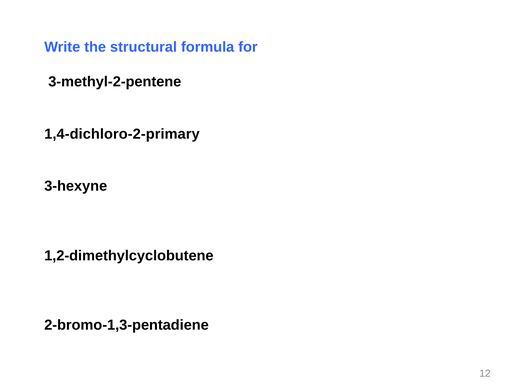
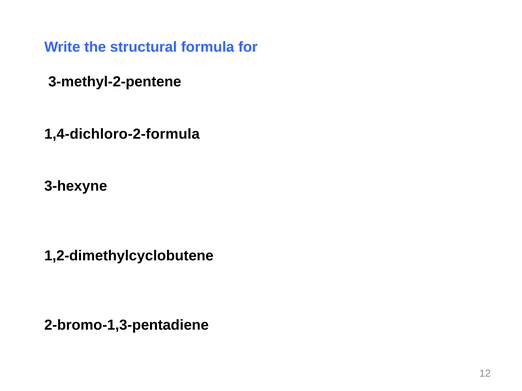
1,4-dichloro-2-primary: 1,4-dichloro-2-primary -> 1,4-dichloro-2-formula (122, 134)
